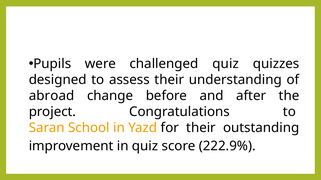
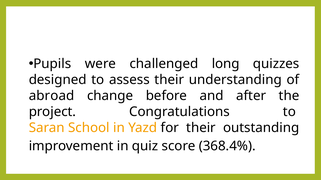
challenged quiz: quiz -> long (226, 64)
222.9%: 222.9% -> 368.4% (227, 146)
